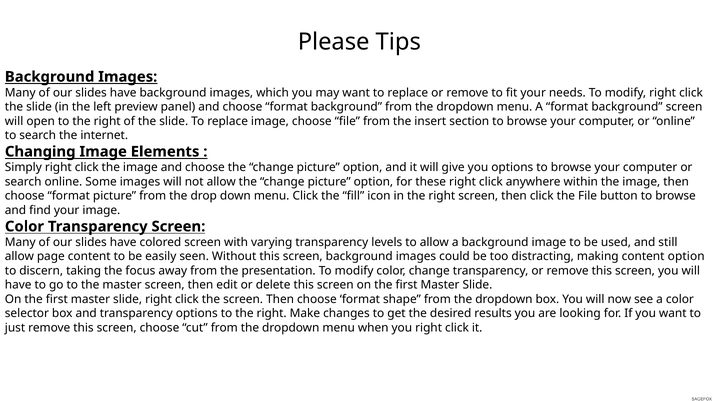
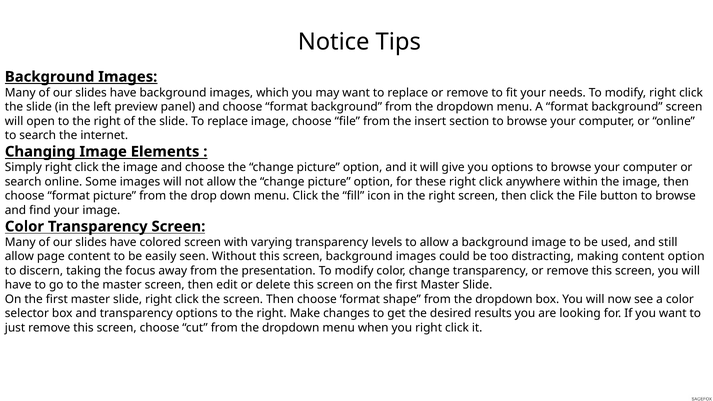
Please: Please -> Notice (334, 42)
